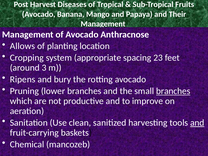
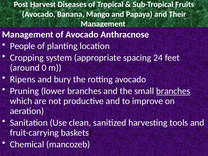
Allows: Allows -> People (23, 46)
23: 23 -> 24 (158, 58)
3: 3 -> 0 (44, 68)
and underline: present -> none (197, 123)
